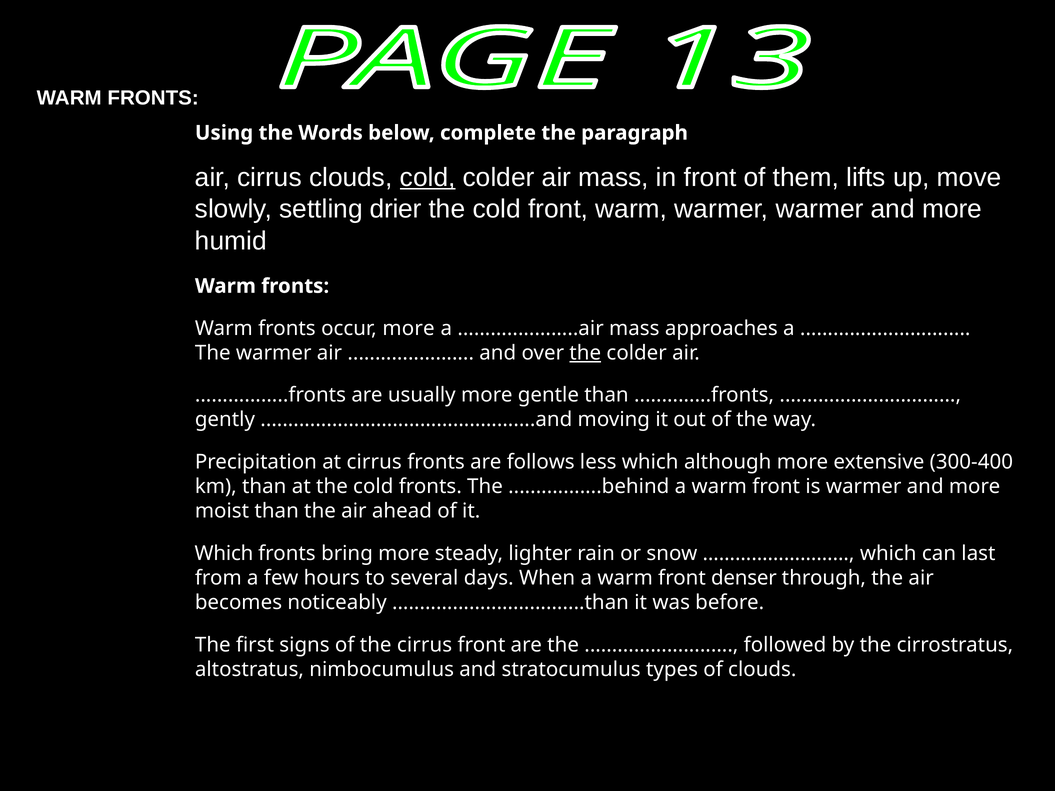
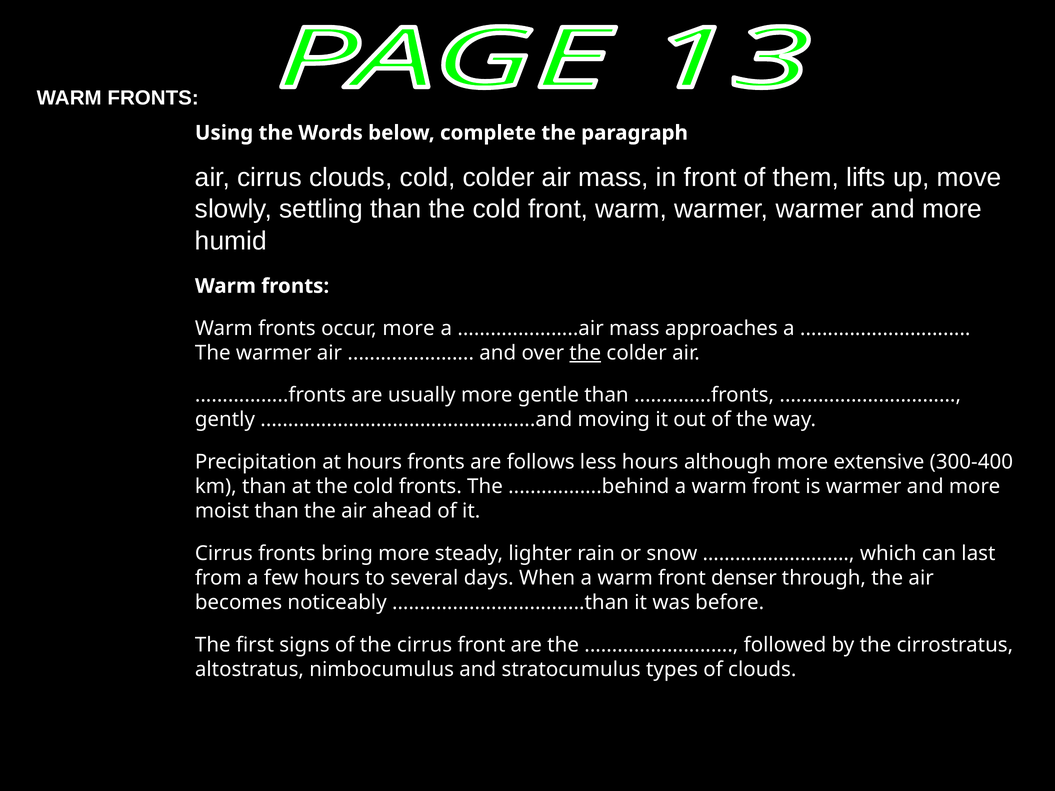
cold underline: present -> none (428, 178)
settling drier: drier -> than (396, 209)
at cirrus: cirrus -> hours (374, 462)
less which: which -> hours (650, 462)
Which: Which -> Cirrus (224, 553)
